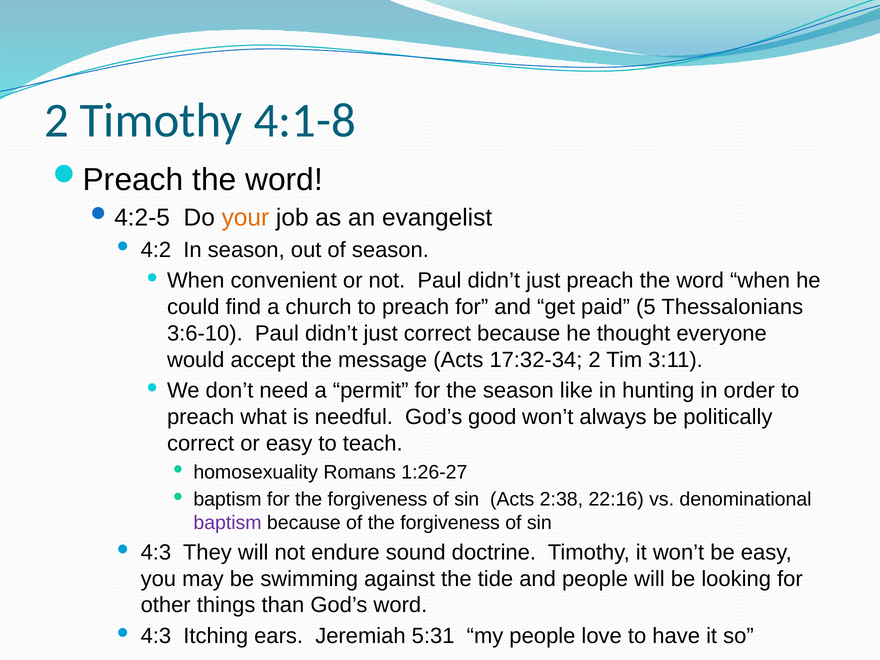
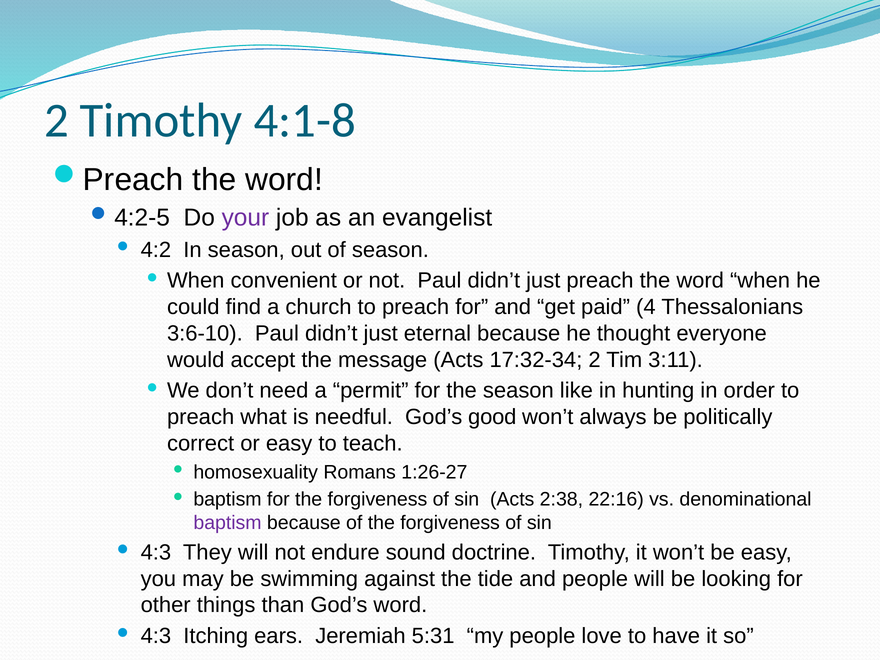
your colour: orange -> purple (245, 218)
5: 5 -> 4 (646, 307)
just correct: correct -> eternal (437, 333)
